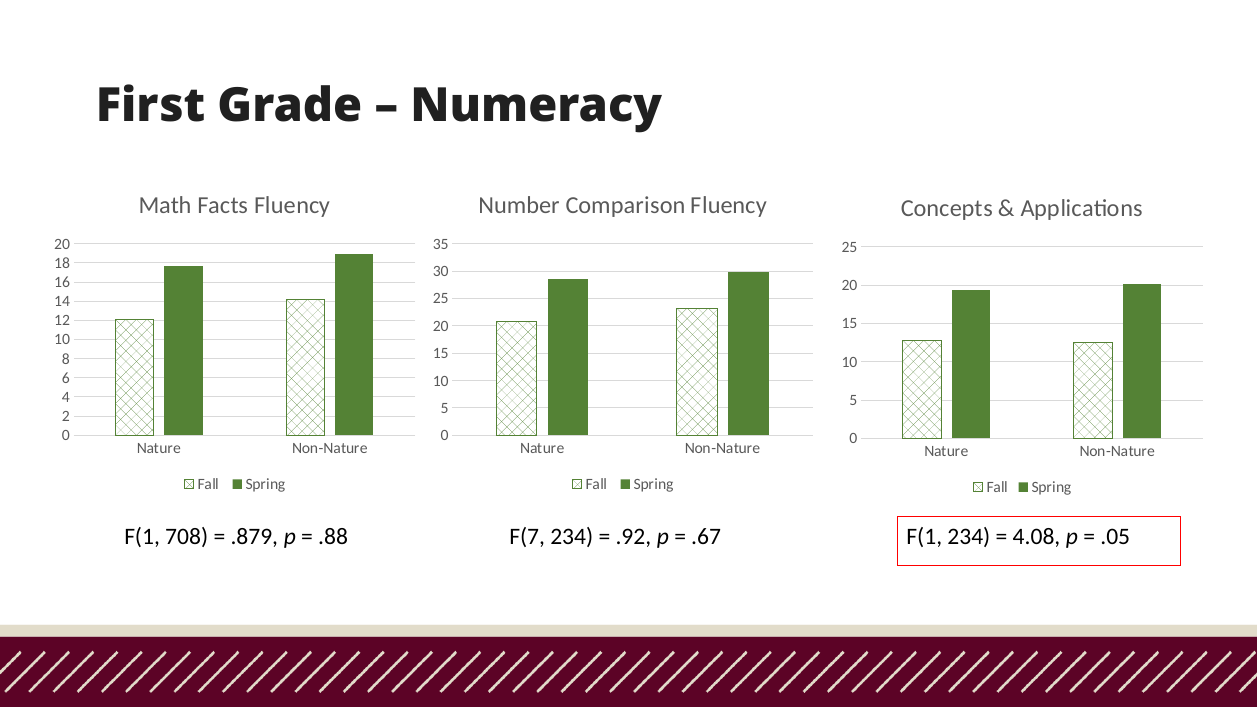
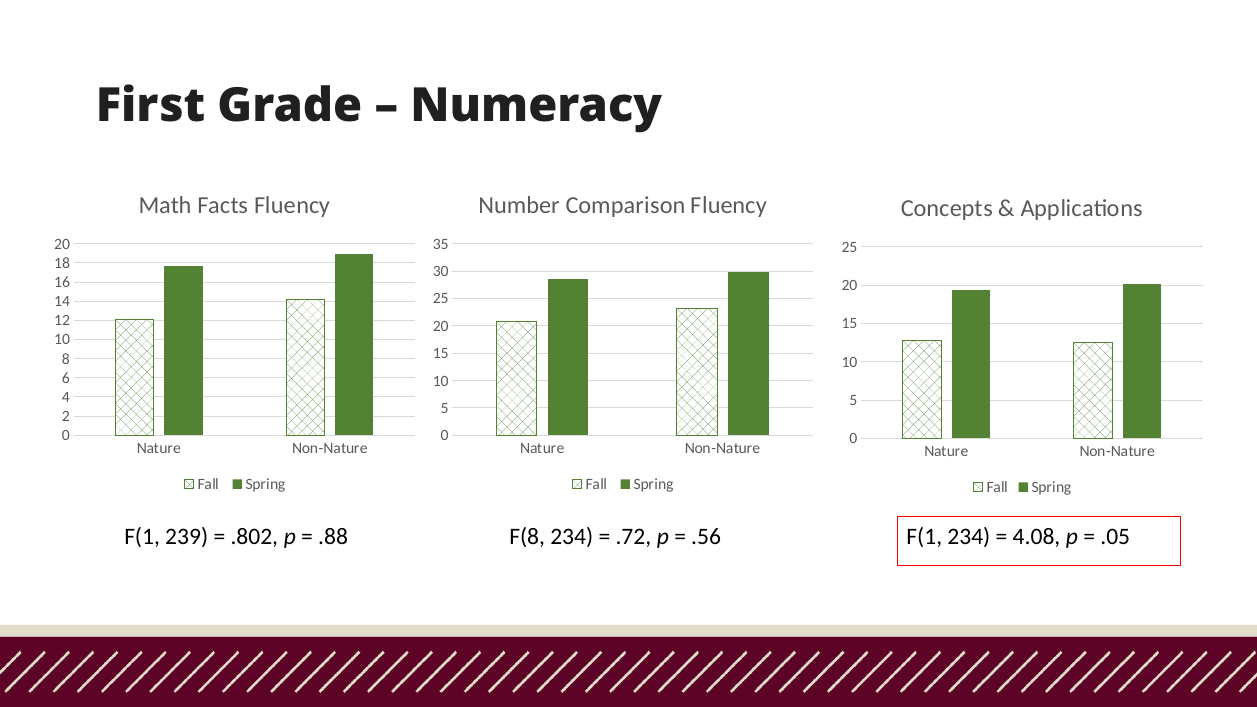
708: 708 -> 239 (187, 537)
.879: .879 -> .802 (254, 537)
F(7: F(7 -> F(8 (527, 537)
.92: .92 -> .72 (633, 537)
.67: .67 -> .56 (706, 537)
